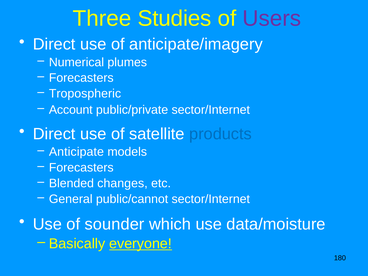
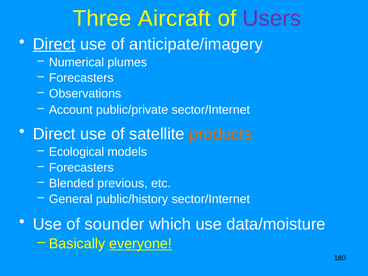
Studies: Studies -> Aircraft (174, 18)
Direct underline: none -> present (54, 44)
Tropospheric: Tropospheric -> Observations (85, 94)
products colour: blue -> orange (221, 134)
Anticipate: Anticipate -> Ecological (77, 152)
changes: changes -> previous (122, 183)
public/cannot: public/cannot -> public/history (132, 199)
